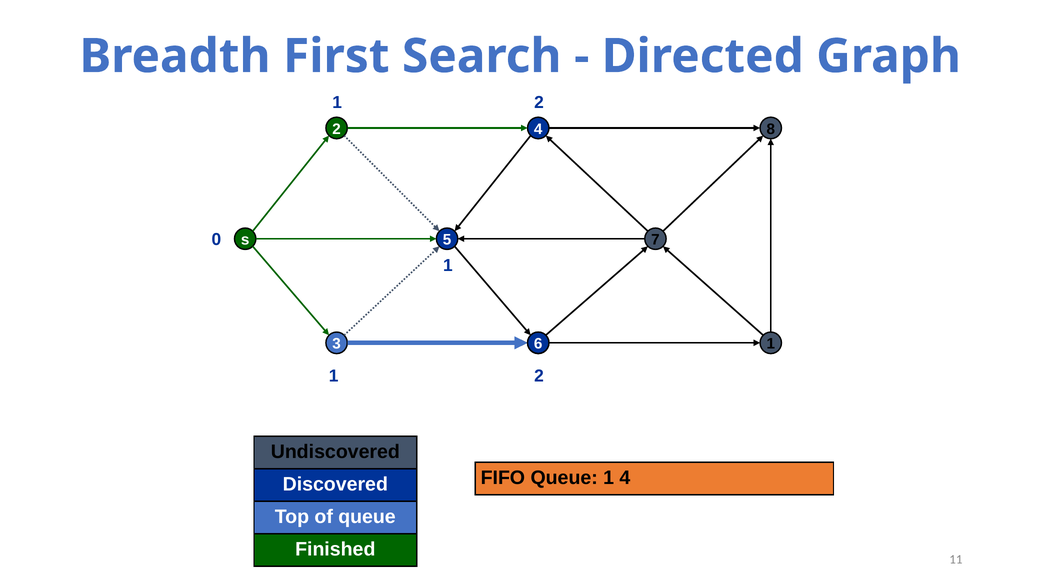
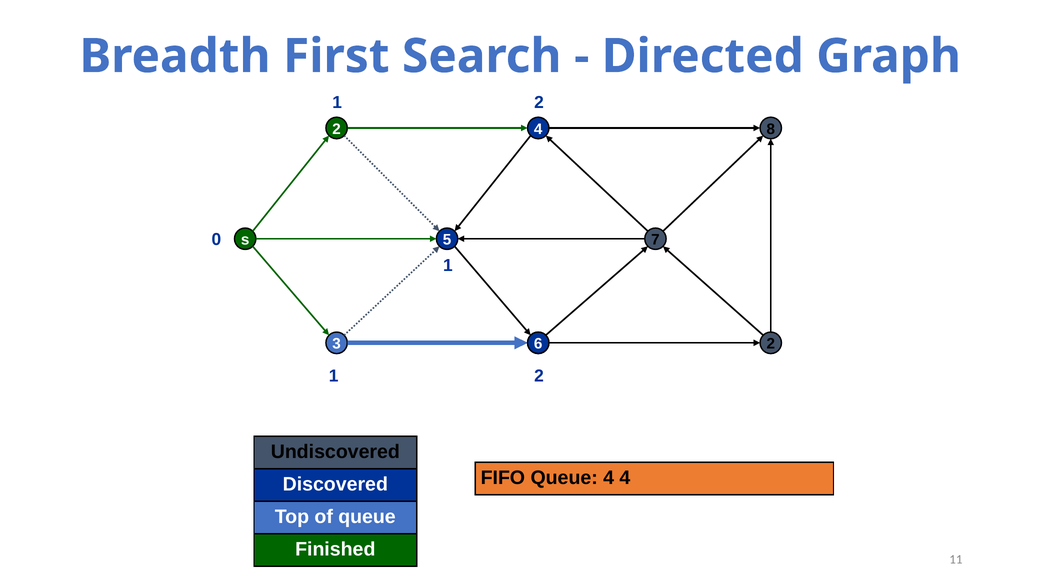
1: 1 -> 2 (771, 344)
FIFO Queue 1: 1 -> 4 (609, 478)
